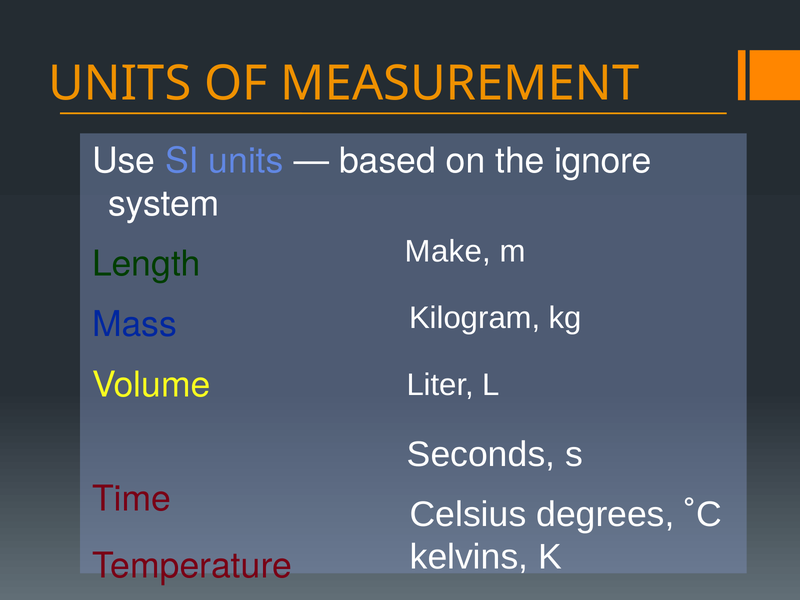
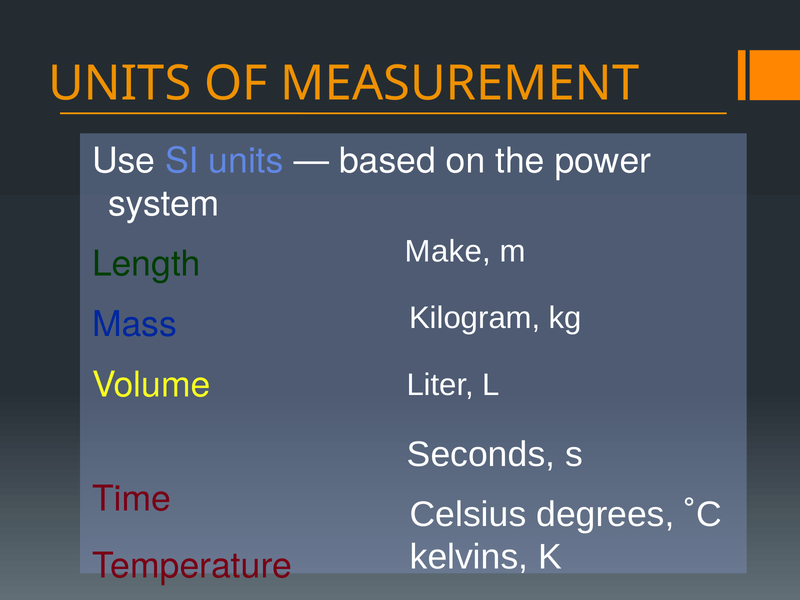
ignore: ignore -> power (603, 161)
